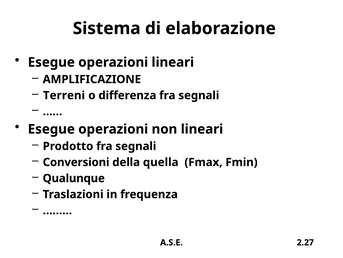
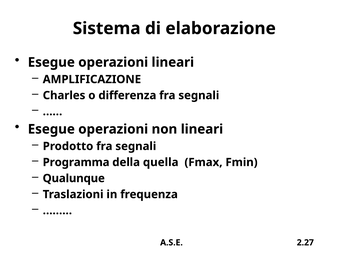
Terreni: Terreni -> Charles (64, 95)
Conversioni: Conversioni -> Programma (76, 162)
